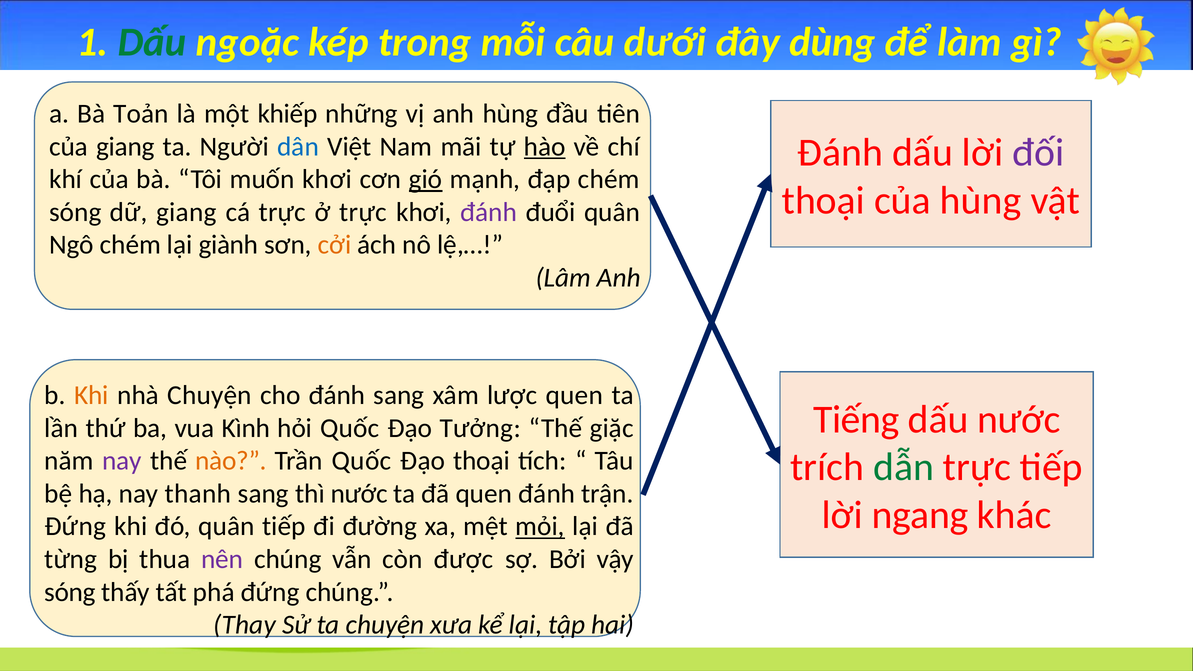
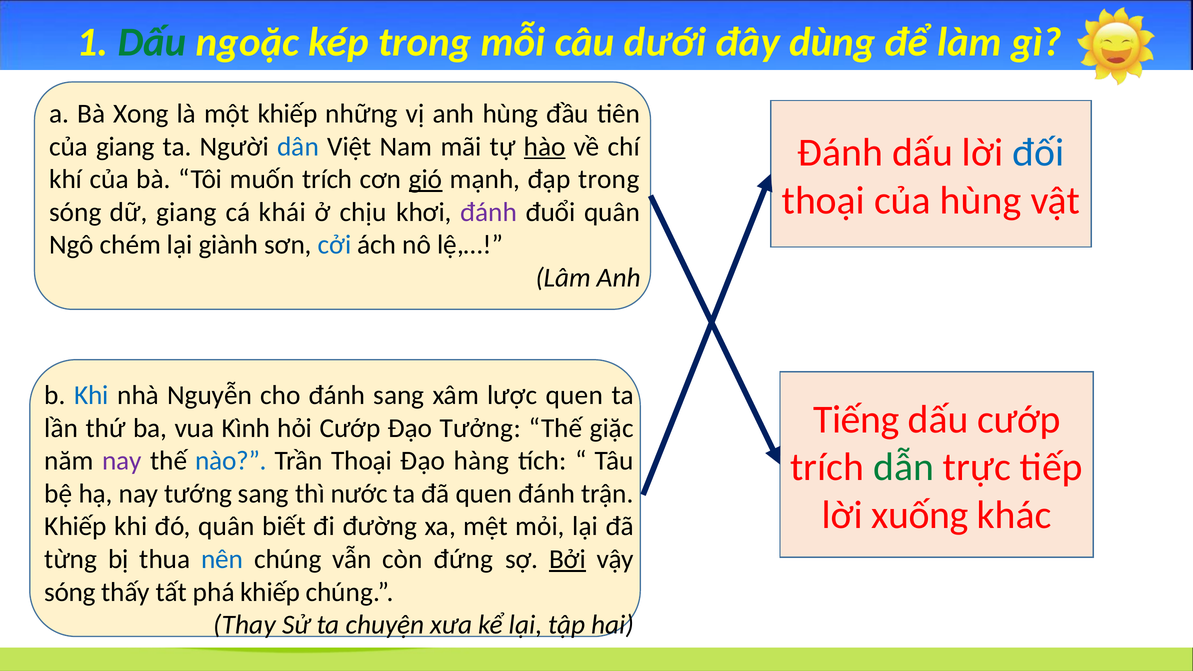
Toản: Toản -> Xong (141, 114)
đối colour: purple -> blue (1038, 153)
muốn khơi: khơi -> trích (327, 179)
đạp chém: chém -> trong (609, 179)
cá trực: trực -> khái (282, 212)
ở trực: trực -> chịu (363, 212)
cởi colour: orange -> blue (335, 245)
Khi colour: orange -> blue (91, 395)
nhà Chuyện: Chuyện -> Nguyễn (210, 395)
dấu nước: nước -> cướp (1019, 420)
hỏi Quốc: Quốc -> Cướp (350, 428)
nào colour: orange -> blue (231, 461)
Trần Quốc: Quốc -> Thoại (362, 461)
Đạo thoại: thoại -> hàng (481, 461)
thanh: thanh -> tướng (198, 494)
ngang: ngang -> xuống (920, 515)
Đứng: Đứng -> Khiếp (76, 526)
quân tiếp: tiếp -> biết (284, 526)
mỏi underline: present -> none (540, 526)
nên colour: purple -> blue (222, 559)
được: được -> đứng (464, 559)
Bởi underline: none -> present (568, 559)
phá đứng: đứng -> khiếp (270, 592)
